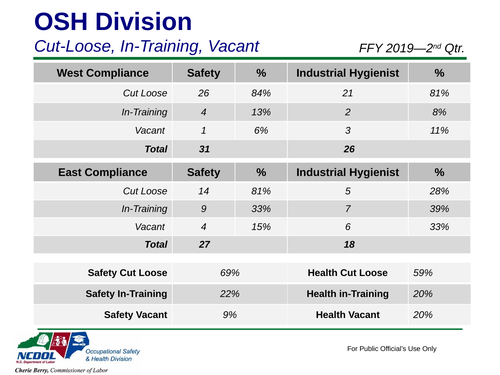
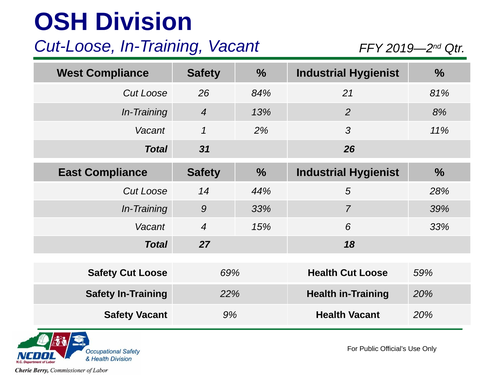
6%: 6% -> 2% (261, 131)
14 81%: 81% -> 44% (261, 191)
